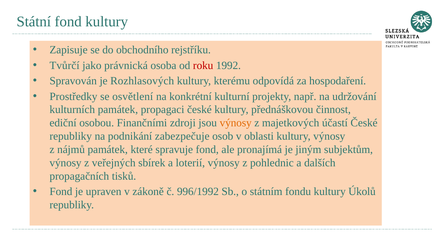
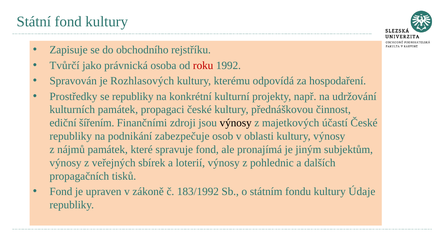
se osvětlení: osvětlení -> republiky (133, 96)
osobou: osobou -> šířením (97, 123)
výnosy colour: orange -> black (236, 123)
996/1992: 996/1992 -> 183/1992 (198, 192)
Úkolů: Úkolů -> Údaje (362, 192)
